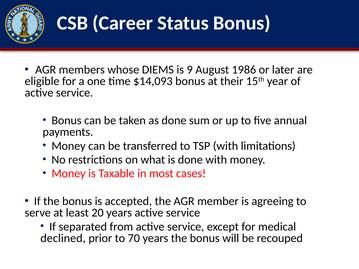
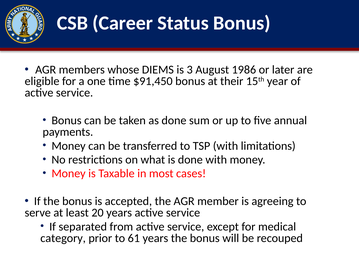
9: 9 -> 3 (190, 70)
$14,093: $14,093 -> $91,450 (153, 81)
declined: declined -> category (63, 238)
70: 70 -> 61 (134, 238)
